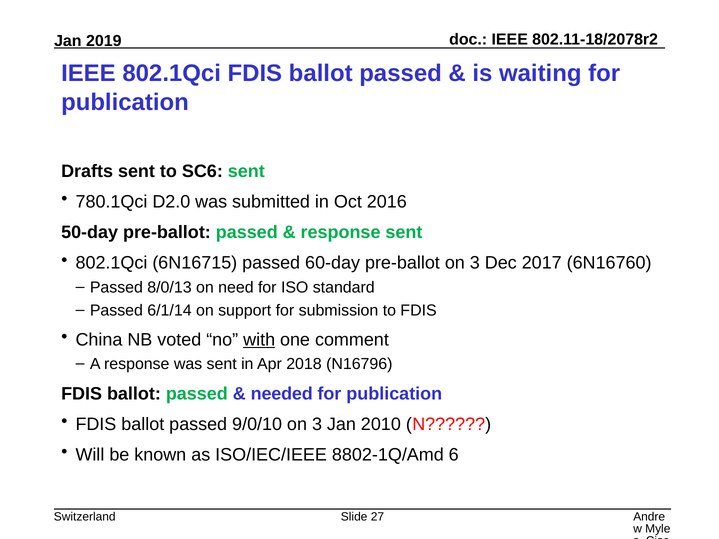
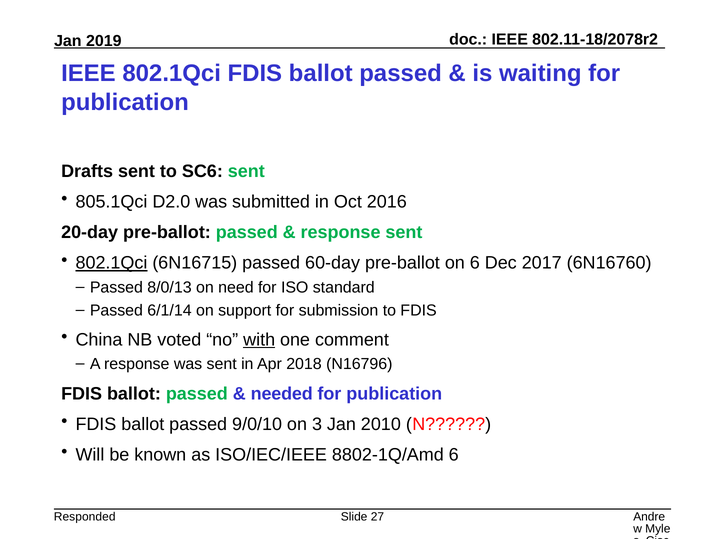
780.1Qci: 780.1Qci -> 805.1Qci (111, 202)
50-day: 50-day -> 20-day (90, 233)
802.1Qci underline: none -> present (111, 263)
pre-ballot on 3: 3 -> 6 (475, 263)
Switzerland: Switzerland -> Responded (85, 517)
